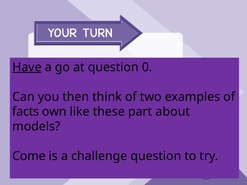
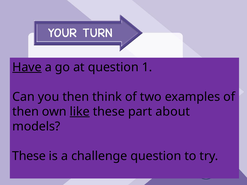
0: 0 -> 1 (147, 67)
facts: facts -> then (26, 112)
like underline: none -> present (80, 112)
Come: Come -> These (29, 156)
